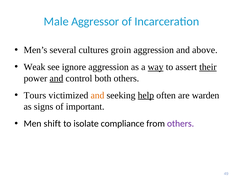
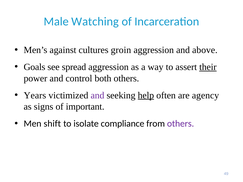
Aggressor: Aggressor -> Watching (95, 22)
several: several -> against (63, 50)
Weak: Weak -> Goals (34, 67)
ignore: ignore -> spread (74, 67)
way underline: present -> none (156, 67)
and underline: present -> none (56, 78)
Tours: Tours -> Years (35, 95)
and colour: orange -> purple (97, 95)
warden: warden -> agency (206, 95)
